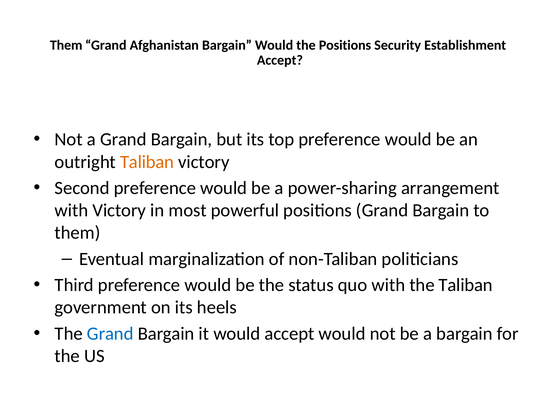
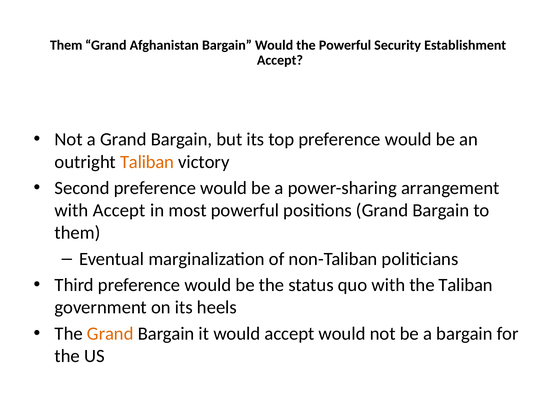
the Positions: Positions -> Powerful (345, 45)
with Victory: Victory -> Accept (119, 210)
Grand colour: blue -> orange (110, 334)
